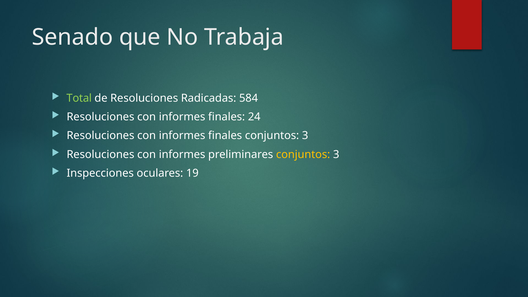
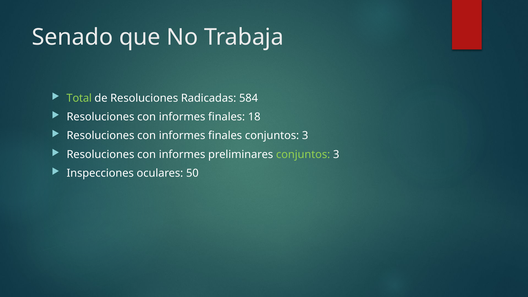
24: 24 -> 18 (254, 117)
conjuntos colour: yellow -> light green (303, 154)
19: 19 -> 50 (192, 173)
